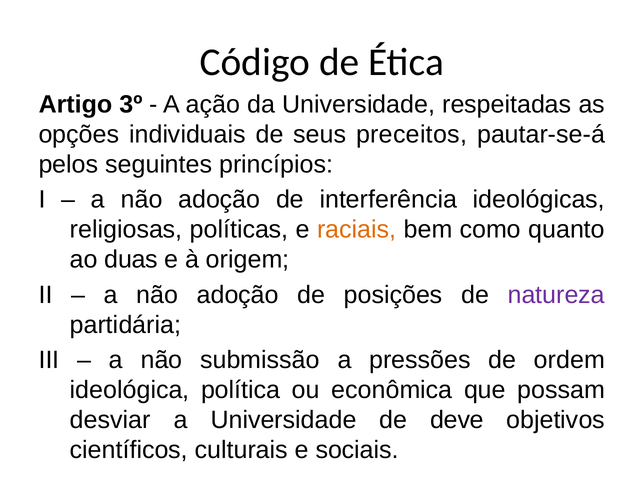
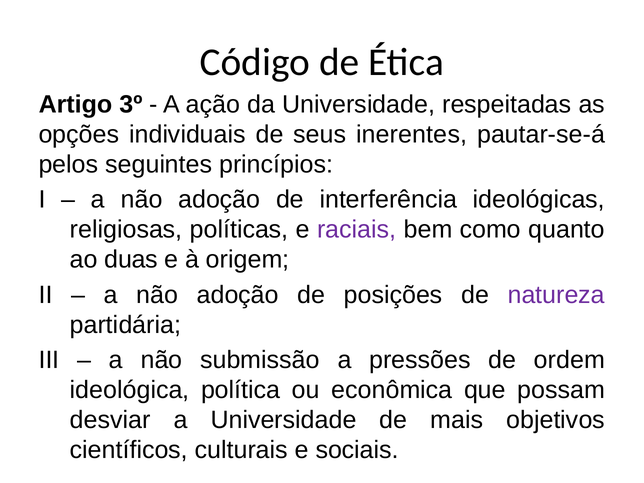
preceitos: preceitos -> inerentes (412, 134)
raciais colour: orange -> purple (357, 230)
deve: deve -> mais (457, 420)
